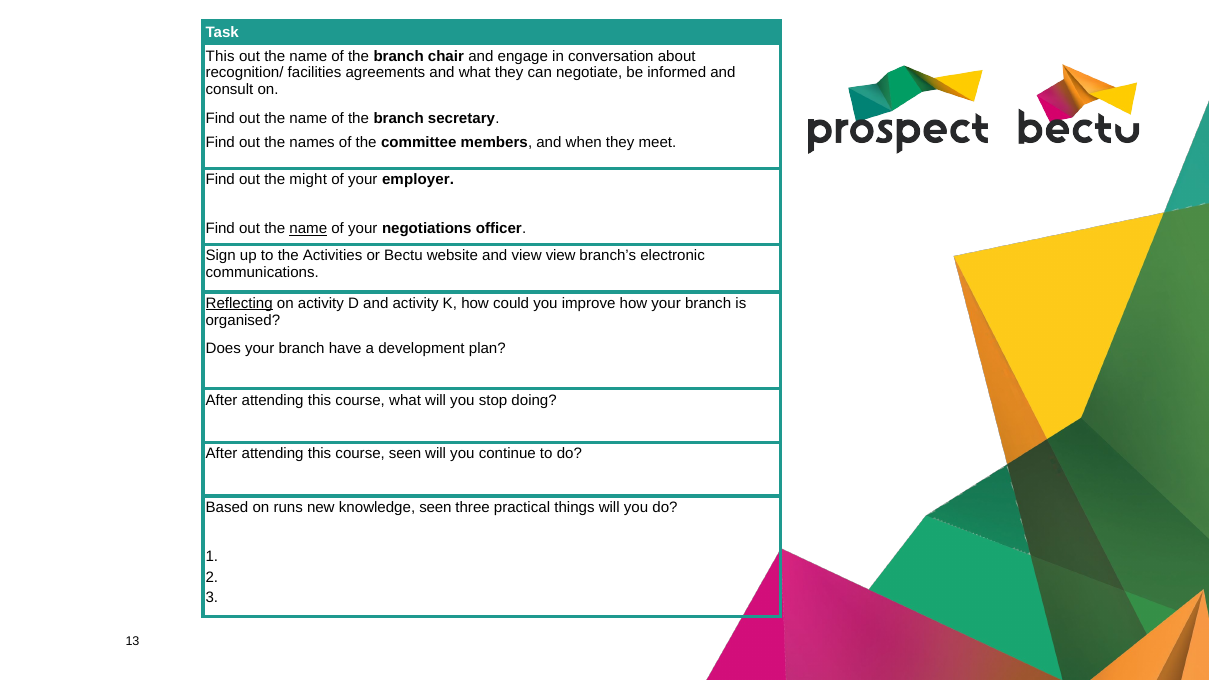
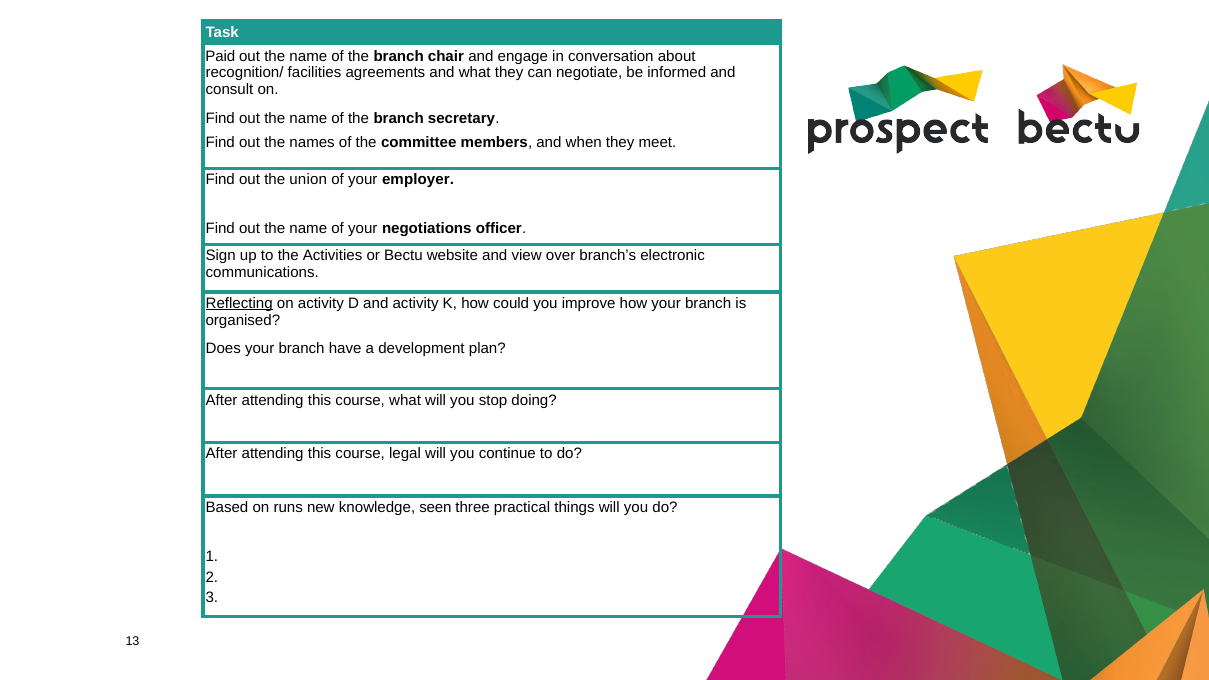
This: This -> Paid (220, 56)
might: might -> union (308, 180)
name underline: present -> none (308, 229)
view view: view -> over (561, 256)
course seen: seen -> legal (405, 454)
